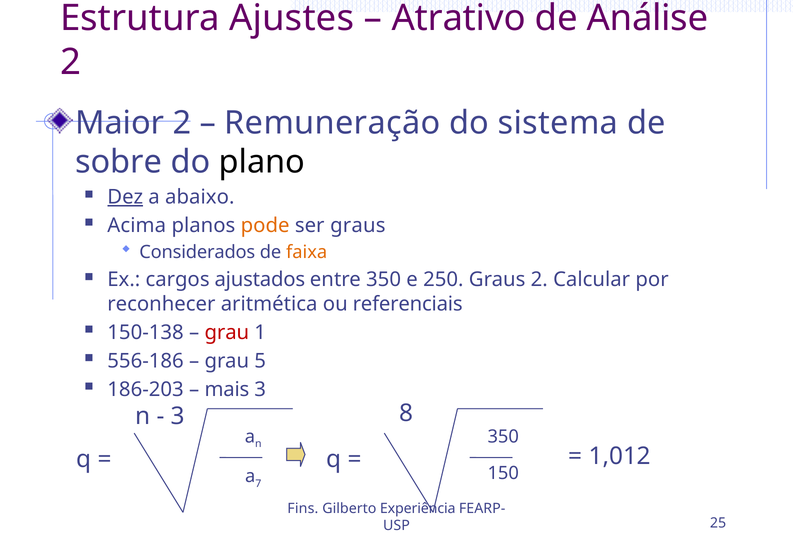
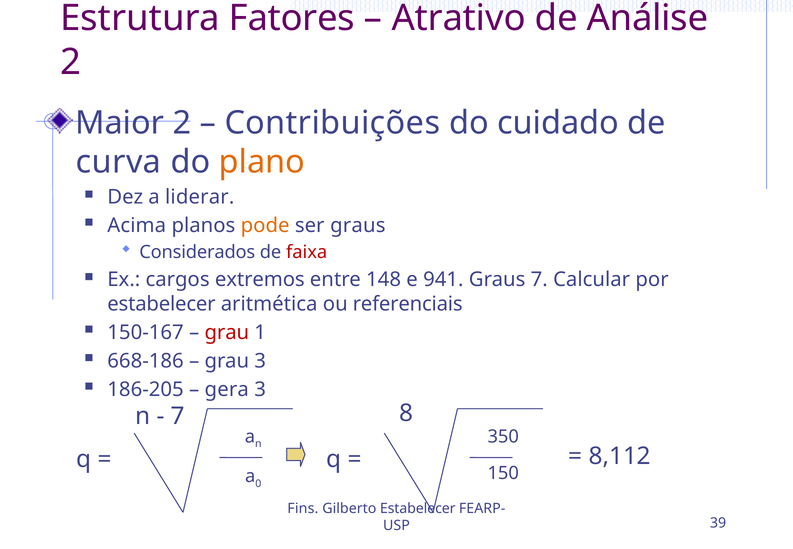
Ajustes: Ajustes -> Fatores (292, 18)
Remuneração: Remuneração -> Contribuições (332, 123)
sistema: sistema -> cuidado (558, 123)
sobre: sobre -> curva (119, 162)
plano colour: black -> orange (262, 162)
Dez underline: present -> none (125, 197)
abaixo: abaixo -> liderar (200, 197)
faixa colour: orange -> red (307, 252)
ajustados: ajustados -> extremos (260, 280)
entre 350: 350 -> 148 (384, 280)
250: 250 -> 941 (443, 280)
Graus 2: 2 -> 7 (539, 280)
reconhecer: reconhecer -> estabelecer (161, 304)
150-138: 150-138 -> 150-167 (146, 333)
556-186: 556-186 -> 668-186 (146, 361)
grau 5: 5 -> 3 (260, 361)
186-203: 186-203 -> 186-205 (146, 389)
mais: mais -> gera (227, 389)
3: 3 -> 7 (178, 416)
1,012: 1,012 -> 8,112 (620, 456)
7: 7 -> 0 (258, 484)
Gilberto Experiência: Experiência -> Estabelecer (418, 508)
25: 25 -> 39 (718, 523)
